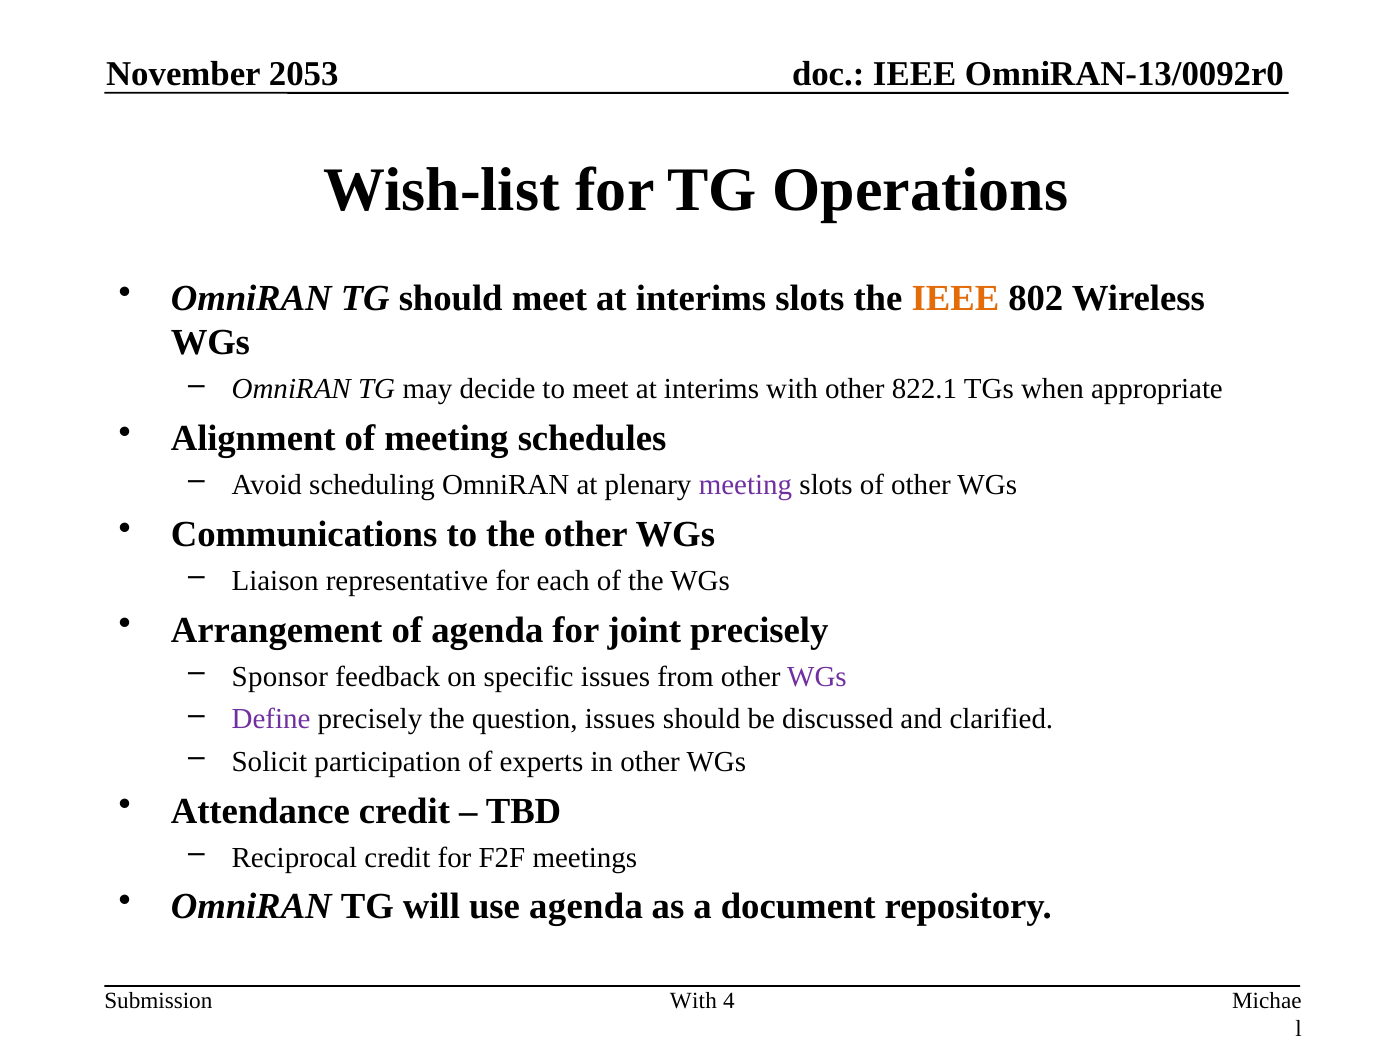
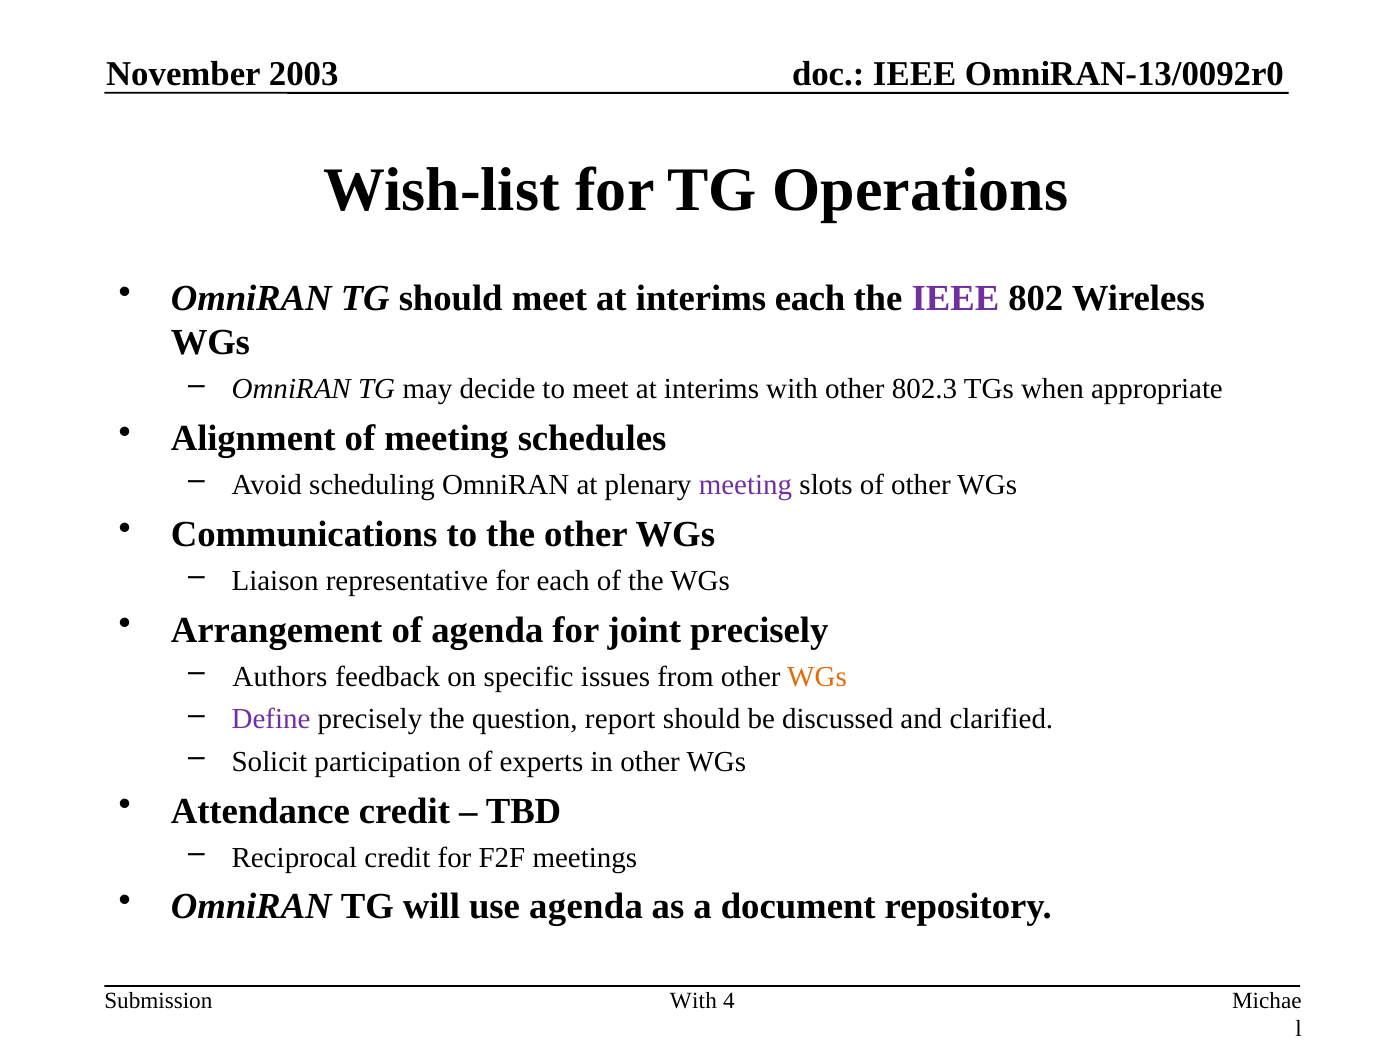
2053: 2053 -> 2003 (304, 74)
interims slots: slots -> each (810, 299)
IEEE colour: orange -> purple (955, 299)
822.1: 822.1 -> 802.3 (925, 389)
Sponsor: Sponsor -> Authors (280, 677)
WGs colour: purple -> orange (817, 677)
question issues: issues -> report (620, 720)
